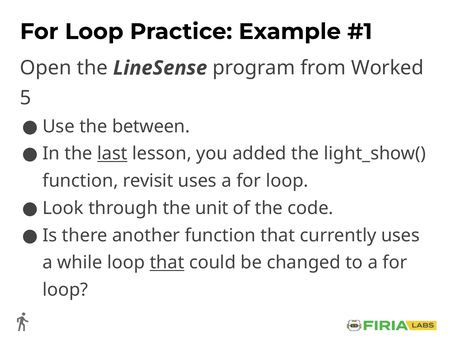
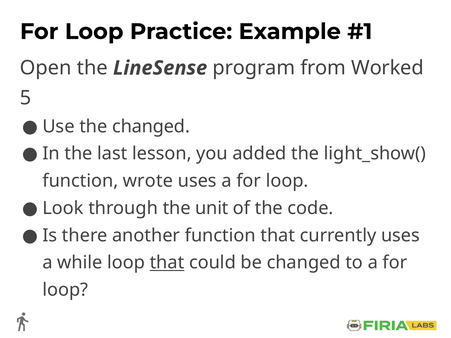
the between: between -> changed (151, 126)
last underline: present -> none (112, 154)
revisit: revisit -> wrote (148, 181)
